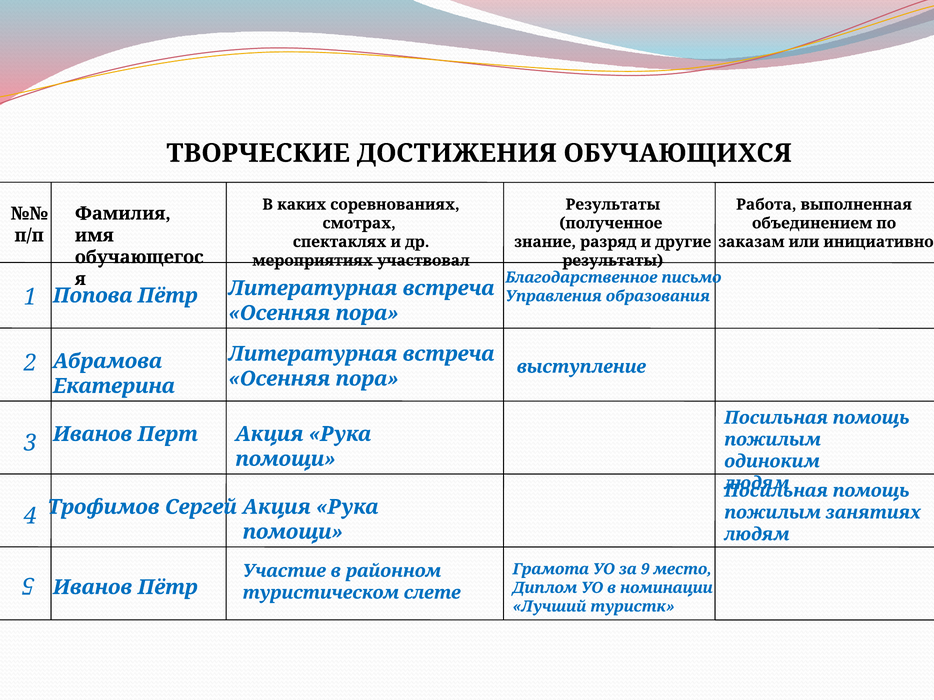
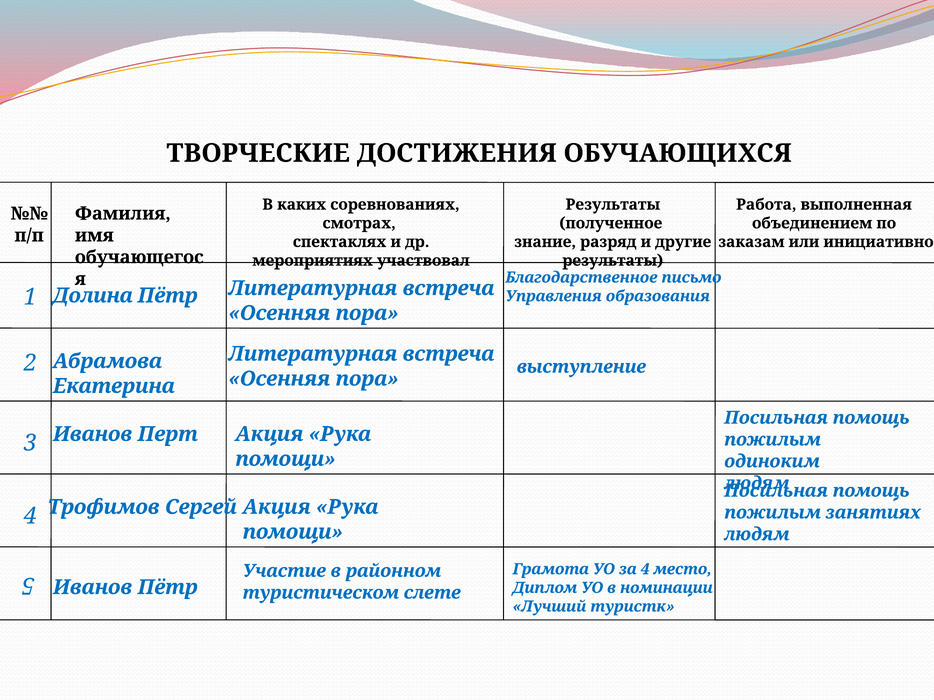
Попова: Попова -> Долина (93, 296)
за 9: 9 -> 4 (645, 570)
